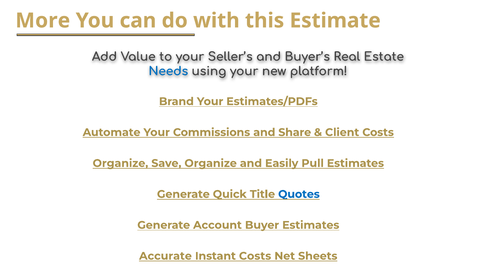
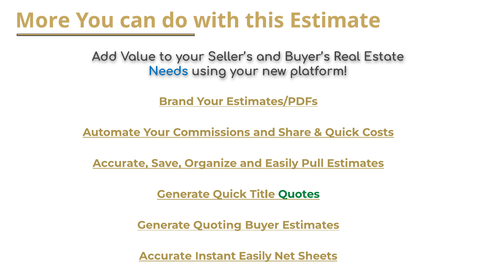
Client: Client -> Quick (342, 132)
Organize: Organize -> Accurate (120, 163)
Quotes colour: blue -> green (299, 194)
Account: Account -> Quoting (217, 225)
Instant Costs: Costs -> Easily (255, 256)
